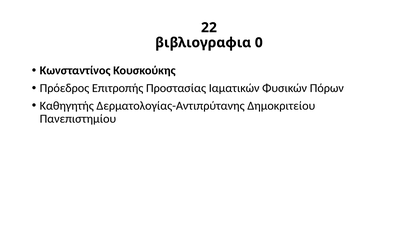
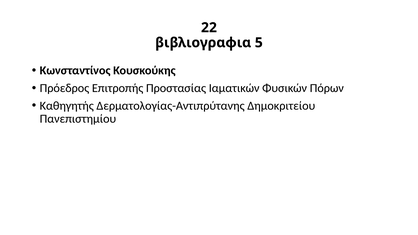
0: 0 -> 5 (259, 43)
